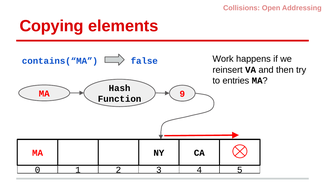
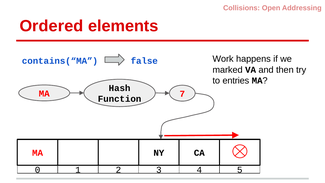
Copying: Copying -> Ordered (51, 26)
reinsert: reinsert -> marked (228, 70)
9: 9 -> 7 (182, 94)
